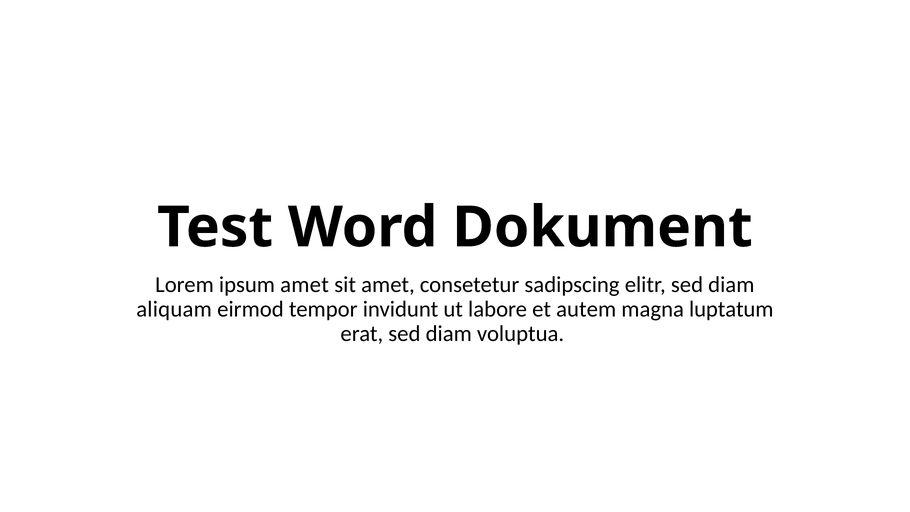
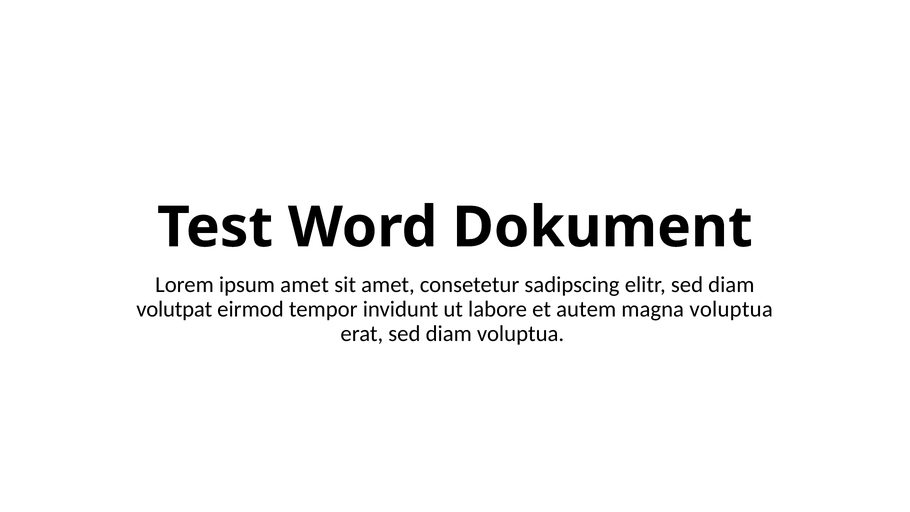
aliquam: aliquam -> volutpat (174, 309)
magna luptatum: luptatum -> voluptua (731, 309)
